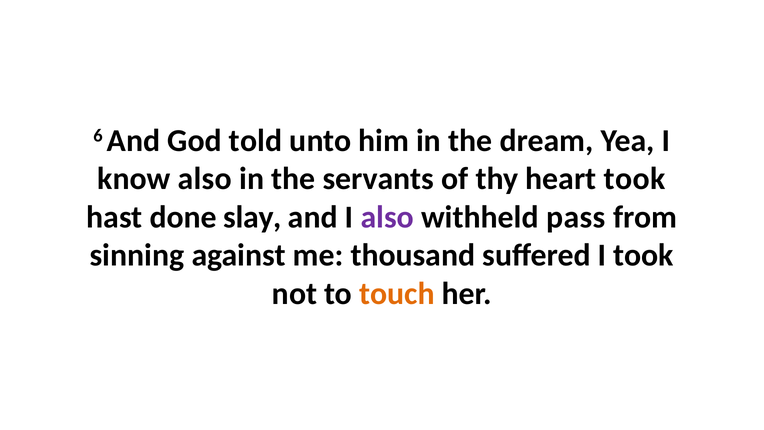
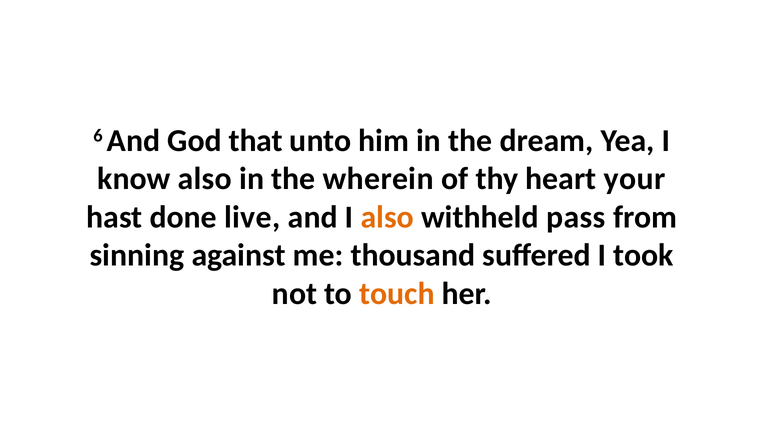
told: told -> that (256, 141)
servants: servants -> wherein (378, 179)
heart took: took -> your (635, 179)
slay: slay -> live (252, 217)
also colour: purple -> orange (387, 217)
